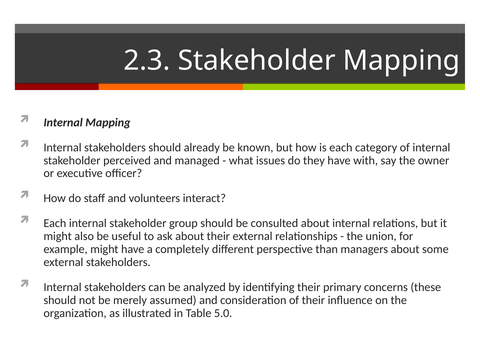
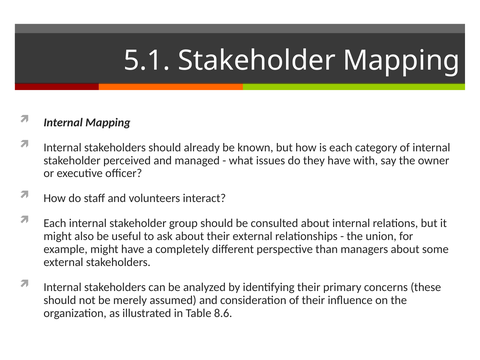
2.3: 2.3 -> 5.1 (147, 60)
5.0: 5.0 -> 8.6 (223, 313)
